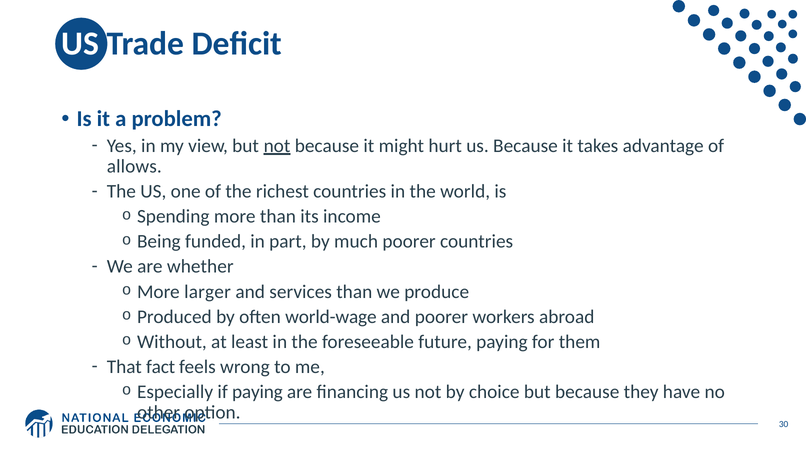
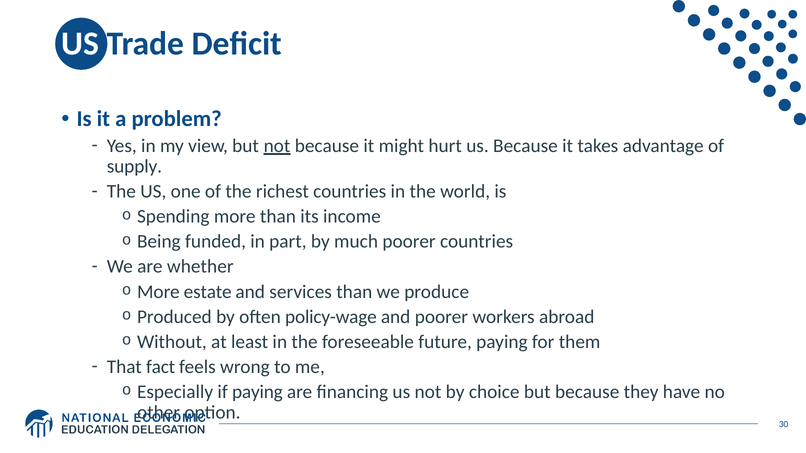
allows: allows -> supply (134, 167)
larger: larger -> estate (208, 292)
world-wage: world-wage -> policy-wage (331, 317)
